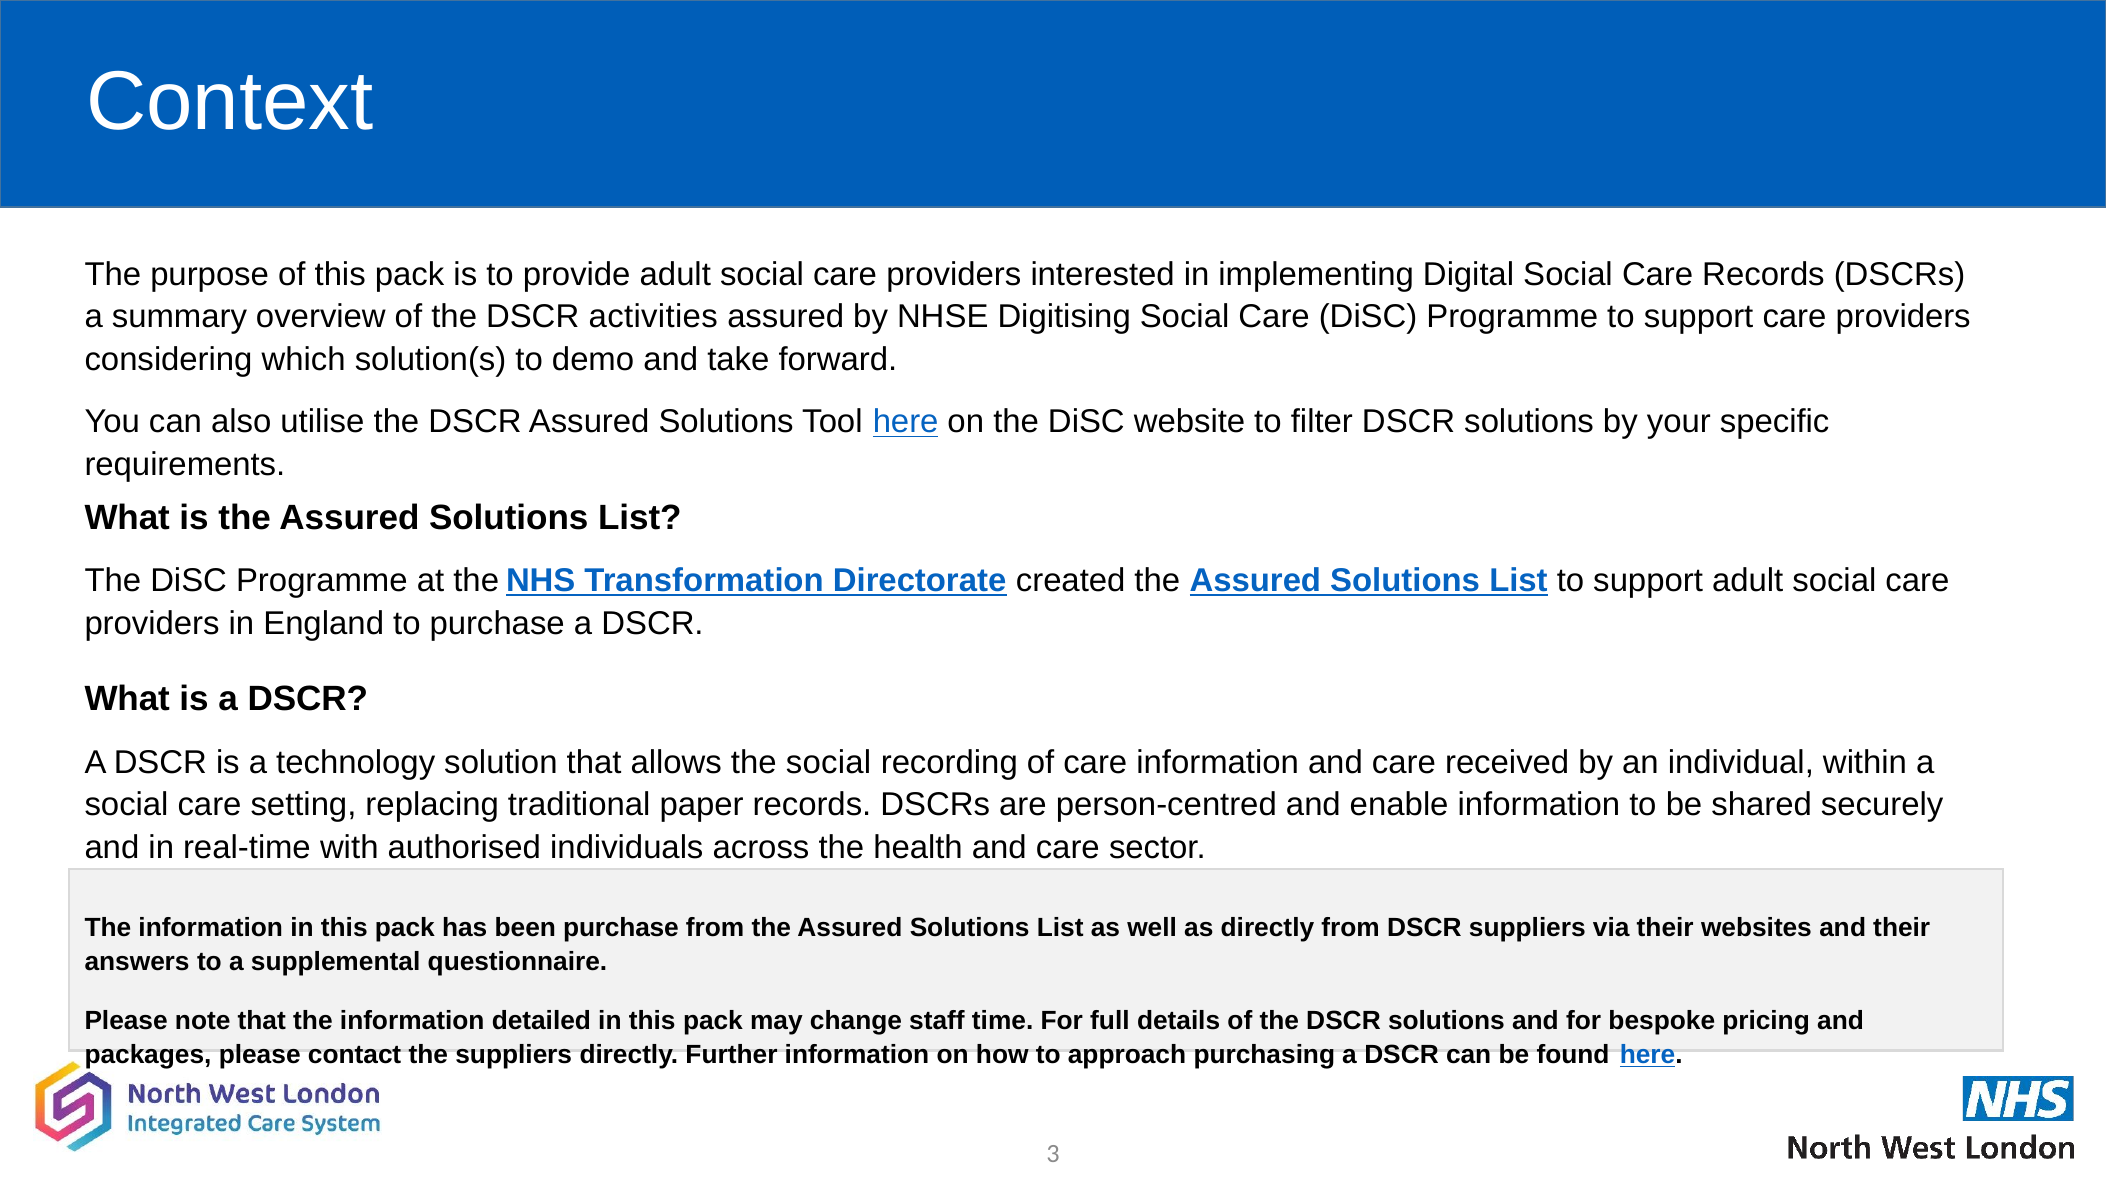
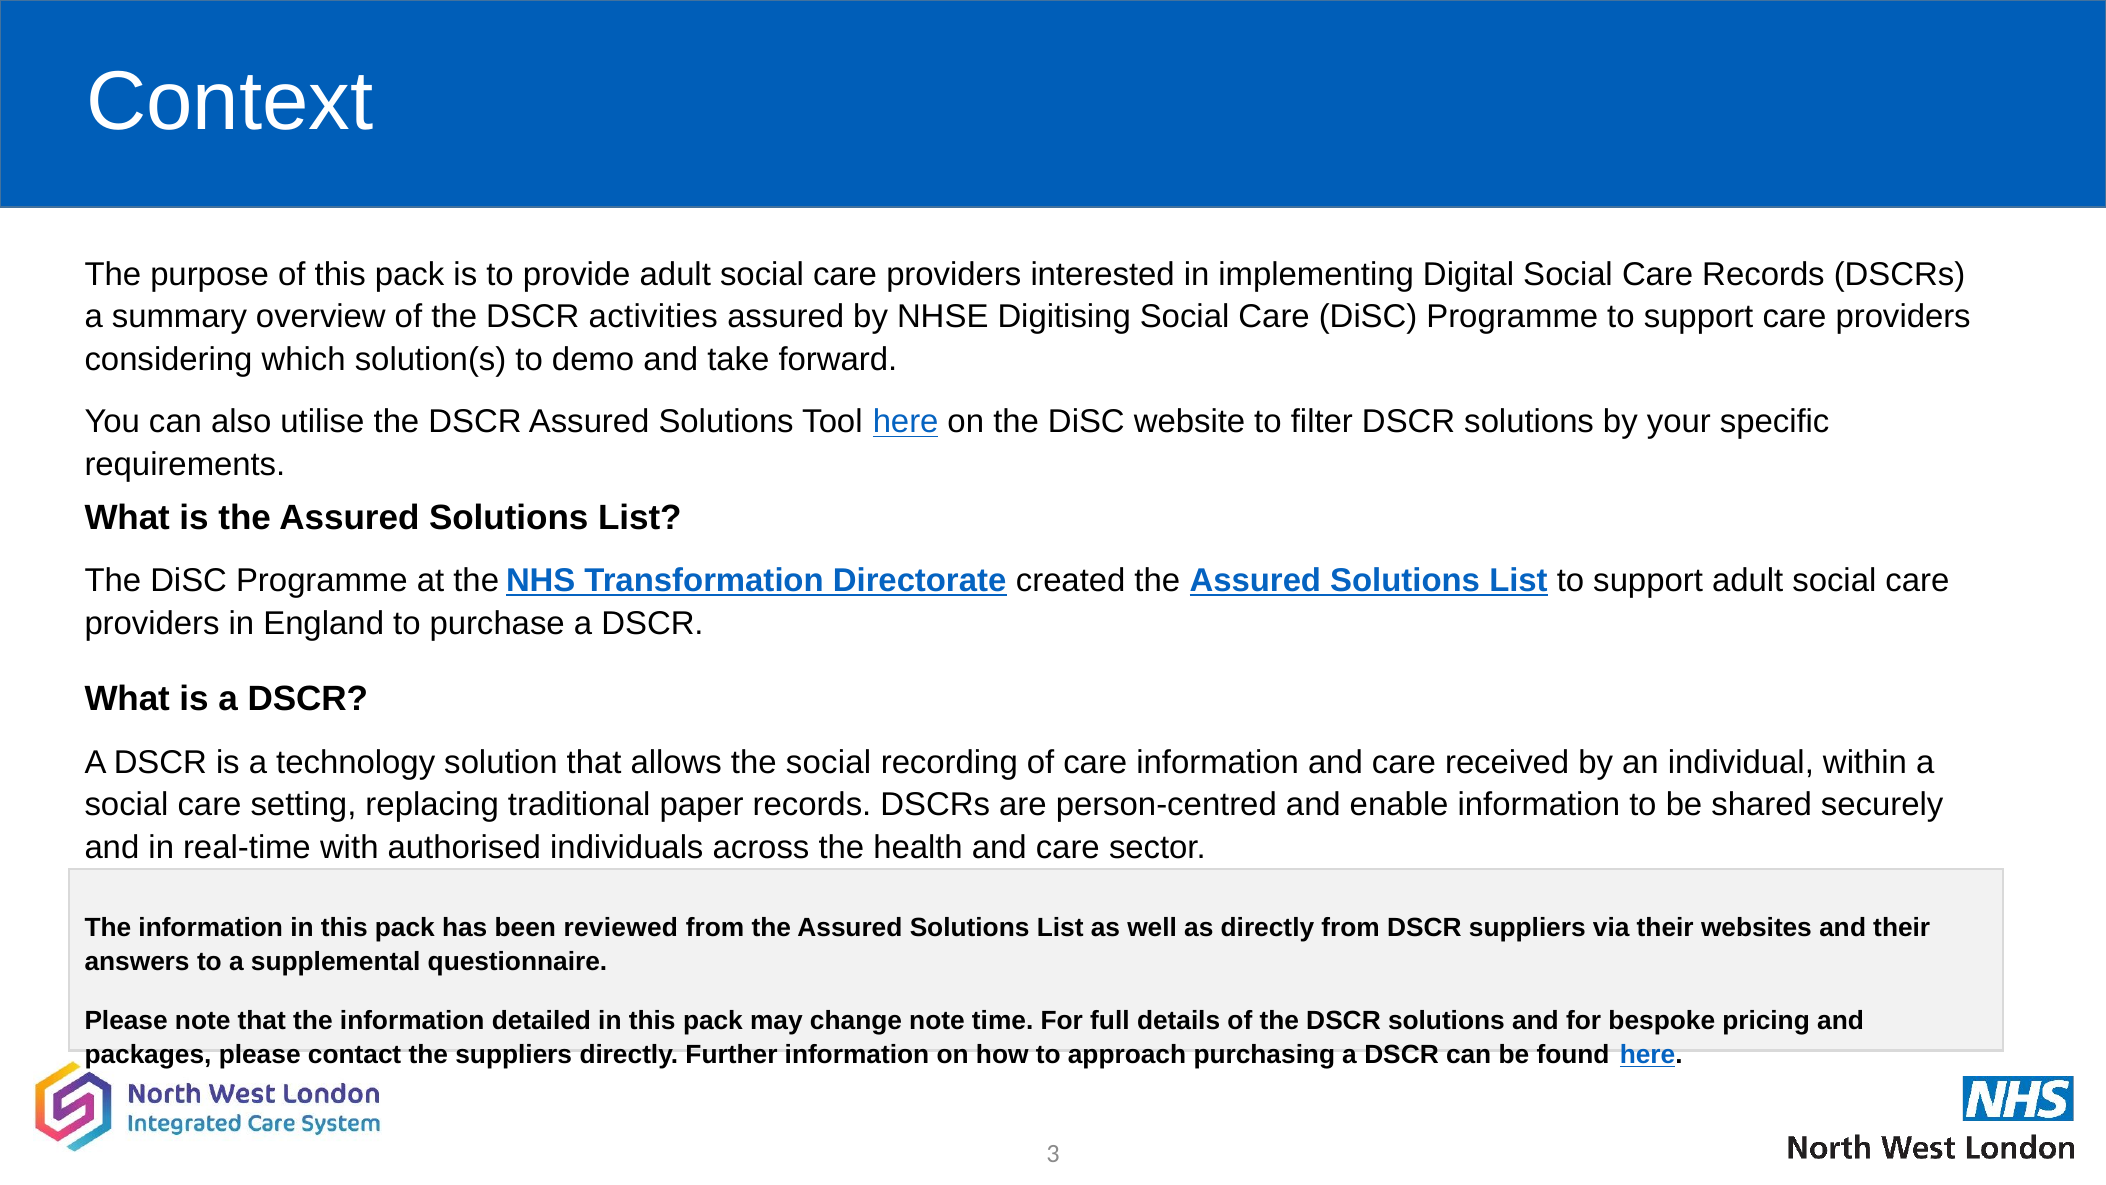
been purchase: purchase -> reviewed (621, 927)
change staff: staff -> note (937, 1021)
